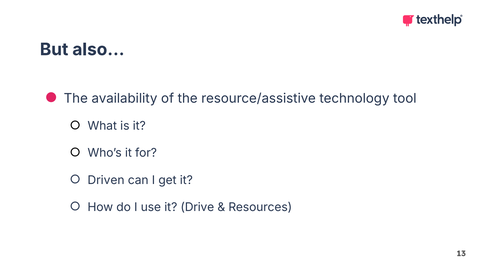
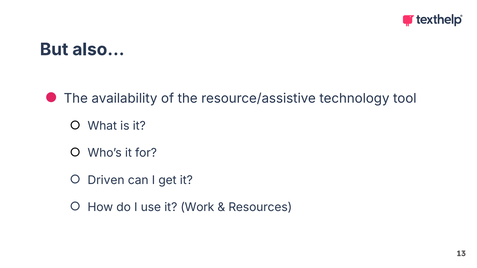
Drive: Drive -> Work (197, 207)
